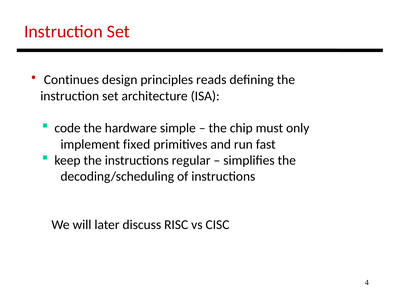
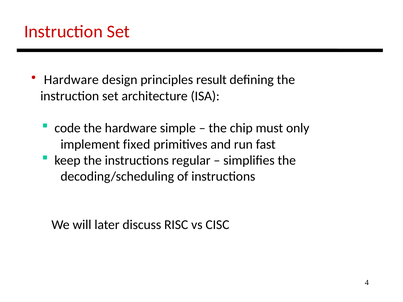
Continues: Continues -> Hardware (71, 80)
reads: reads -> result (211, 80)
